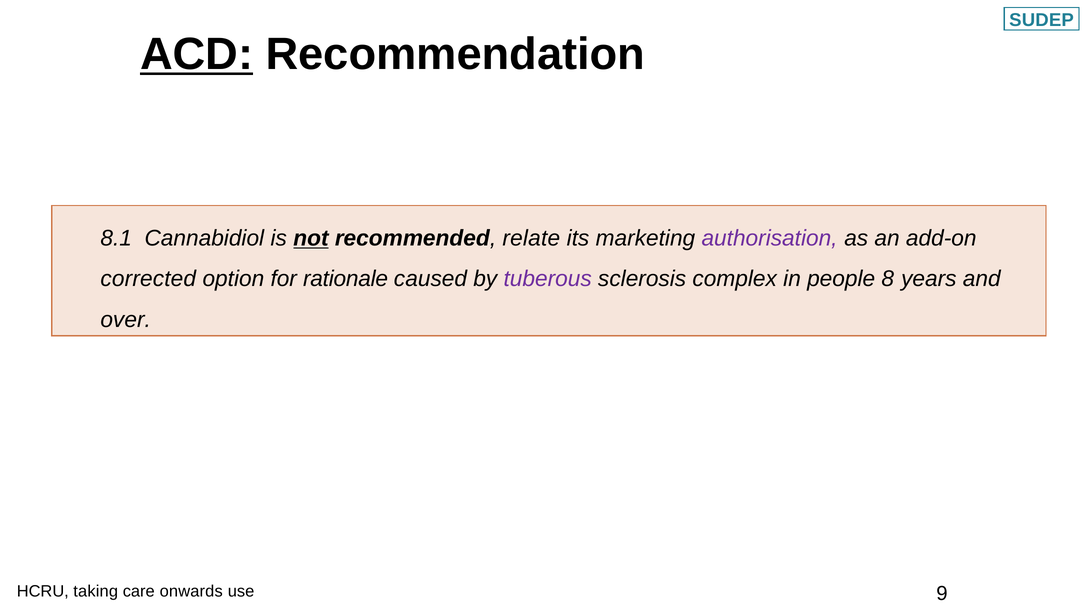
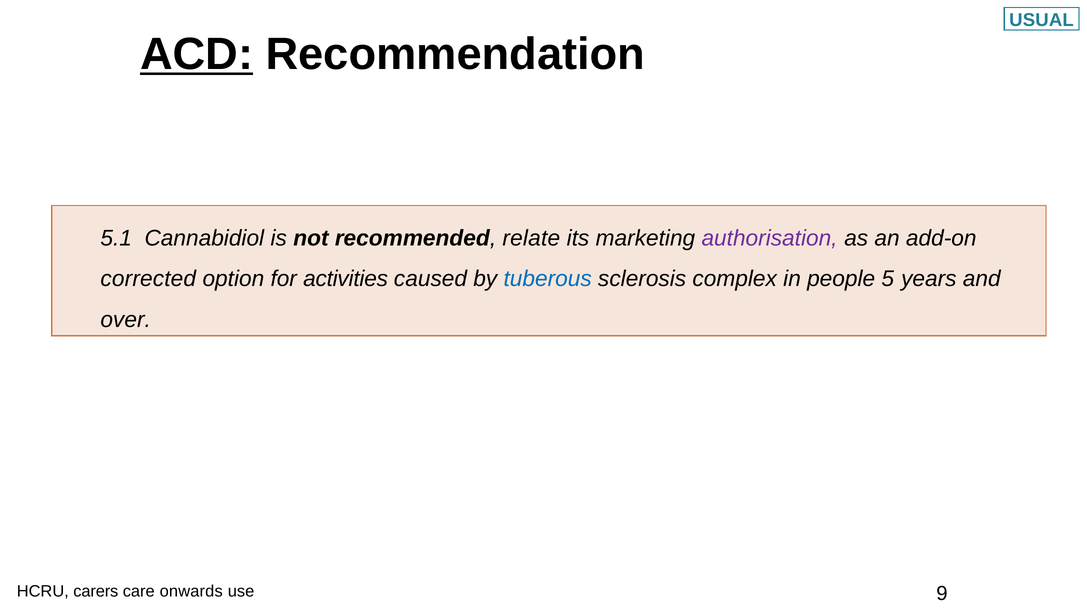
SUDEP: SUDEP -> USUAL (1042, 20)
8.1: 8.1 -> 5.1 (116, 238)
not underline: present -> none (311, 238)
rationale: rationale -> activities (346, 279)
tuberous colour: purple -> blue (548, 279)
8: 8 -> 5 (888, 279)
taking: taking -> carers (96, 592)
